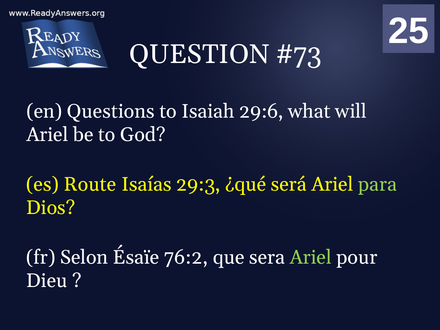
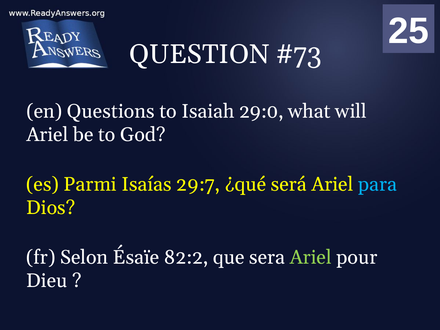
29:6: 29:6 -> 29:0 (261, 111)
Route: Route -> Parmi (90, 184)
29:3: 29:3 -> 29:7 (198, 184)
para colour: light green -> light blue (377, 184)
76:2: 76:2 -> 82:2 (186, 257)
